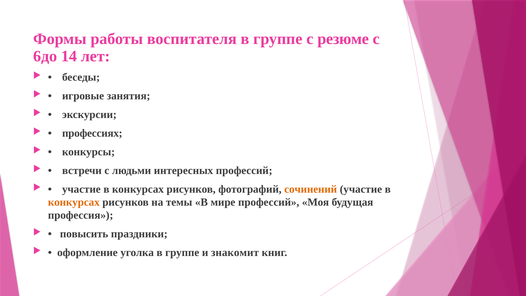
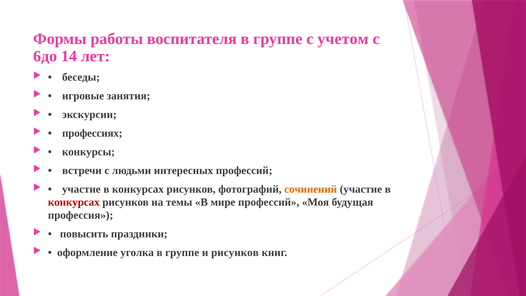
резюме: резюме -> учетом (343, 39)
конкурсах colour: orange -> red (74, 202)
и знакомит: знакомит -> рисунков (235, 253)
